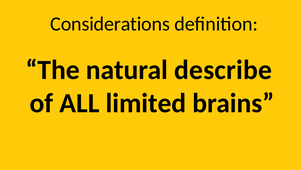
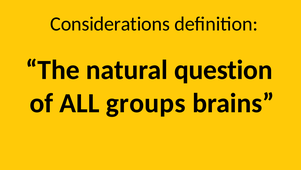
describe: describe -> question (223, 70)
limited: limited -> groups (146, 103)
